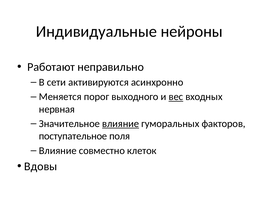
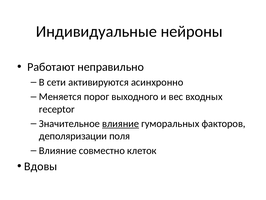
вес underline: present -> none (176, 97)
нервная: нервная -> receptor (57, 109)
поступательное: поступательное -> деполяризации (73, 136)
